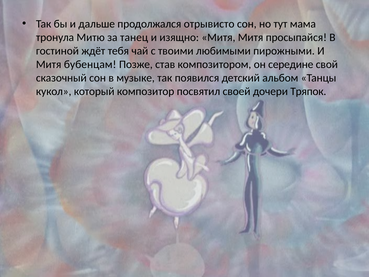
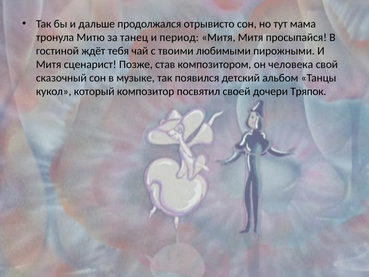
изящно: изящно -> период (179, 37)
бубенцам: бубенцам -> сценарист (90, 64)
середине: середине -> человека (291, 64)
